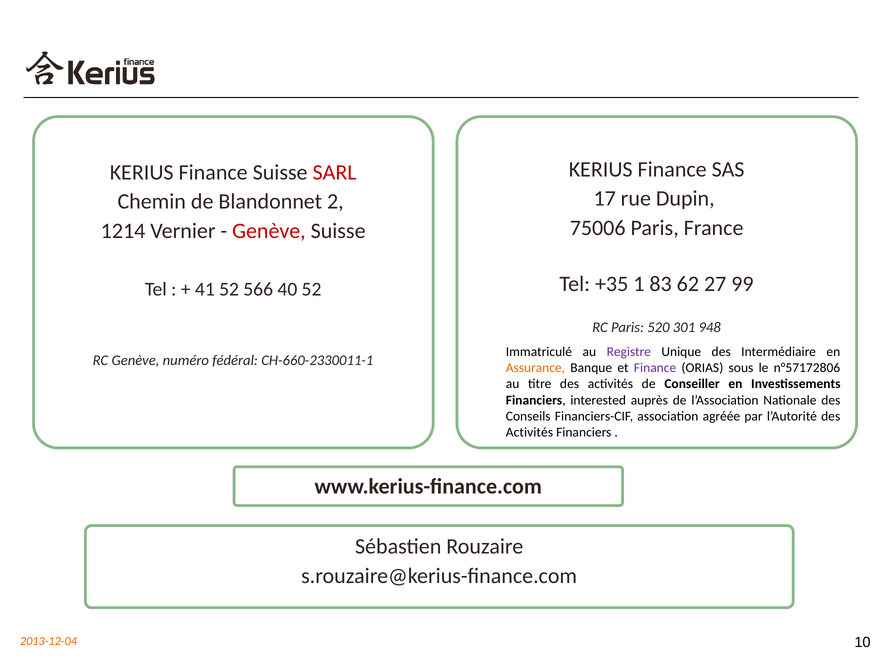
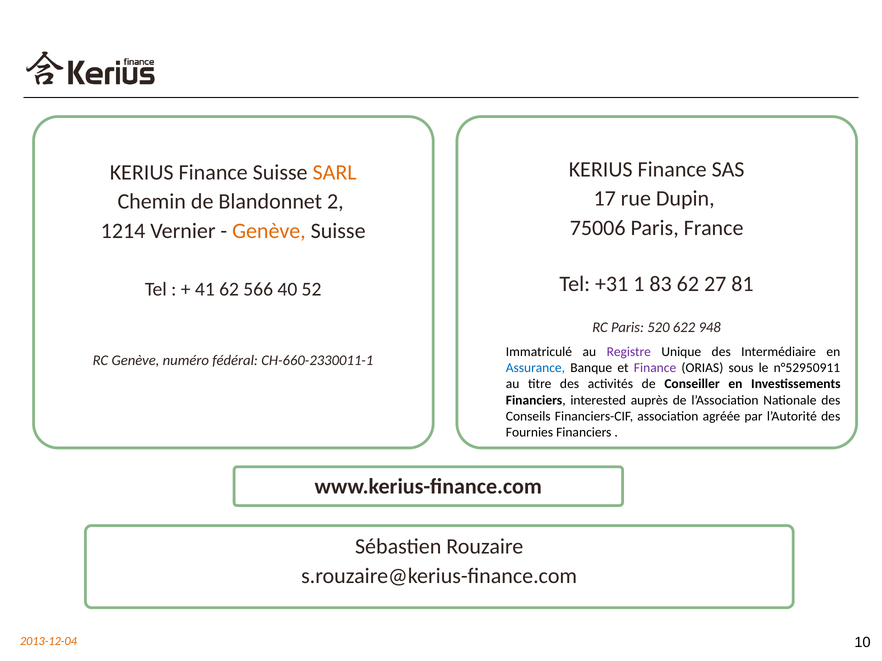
SARL colour: red -> orange (335, 172)
Genève colour: red -> orange (269, 231)
+35: +35 -> +31 (612, 284)
99: 99 -> 81 (742, 284)
41 52: 52 -> 62 (229, 289)
301: 301 -> 622 (684, 328)
Assurance colour: orange -> blue (535, 368)
n°57172806: n°57172806 -> n°52950911 (807, 368)
Activités: Activités -> Fournies (529, 433)
